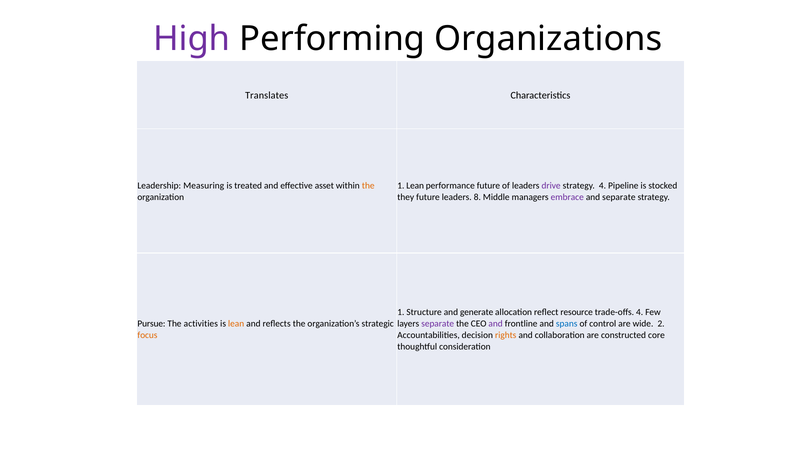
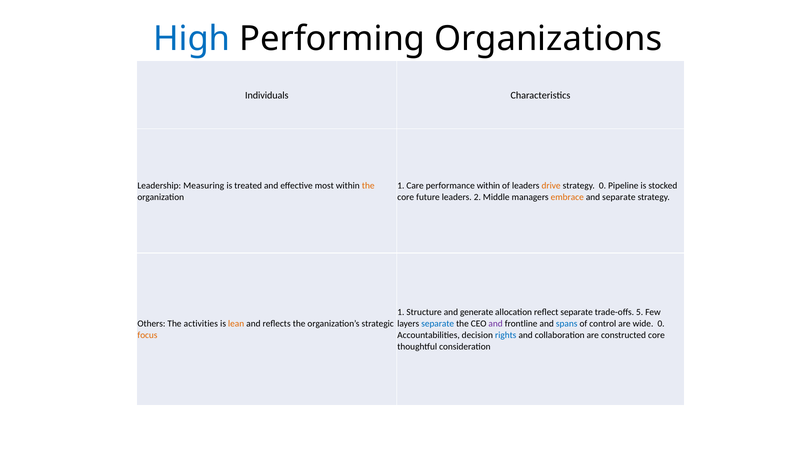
High colour: purple -> blue (192, 39)
Translates: Translates -> Individuals (267, 95)
asset: asset -> most (324, 186)
1 Lean: Lean -> Care (415, 186)
performance future: future -> within (488, 186)
drive colour: purple -> orange (551, 186)
strategy 4: 4 -> 0 (602, 186)
they: they -> core (406, 197)
8: 8 -> 2 (477, 197)
embrace colour: purple -> orange (567, 197)
reflect resource: resource -> separate (577, 312)
trade-offs 4: 4 -> 5 (640, 312)
Pursue: Pursue -> Others (151, 324)
separate colour: purple -> blue (438, 324)
wide 2: 2 -> 0 (661, 324)
rights colour: orange -> blue (506, 335)
